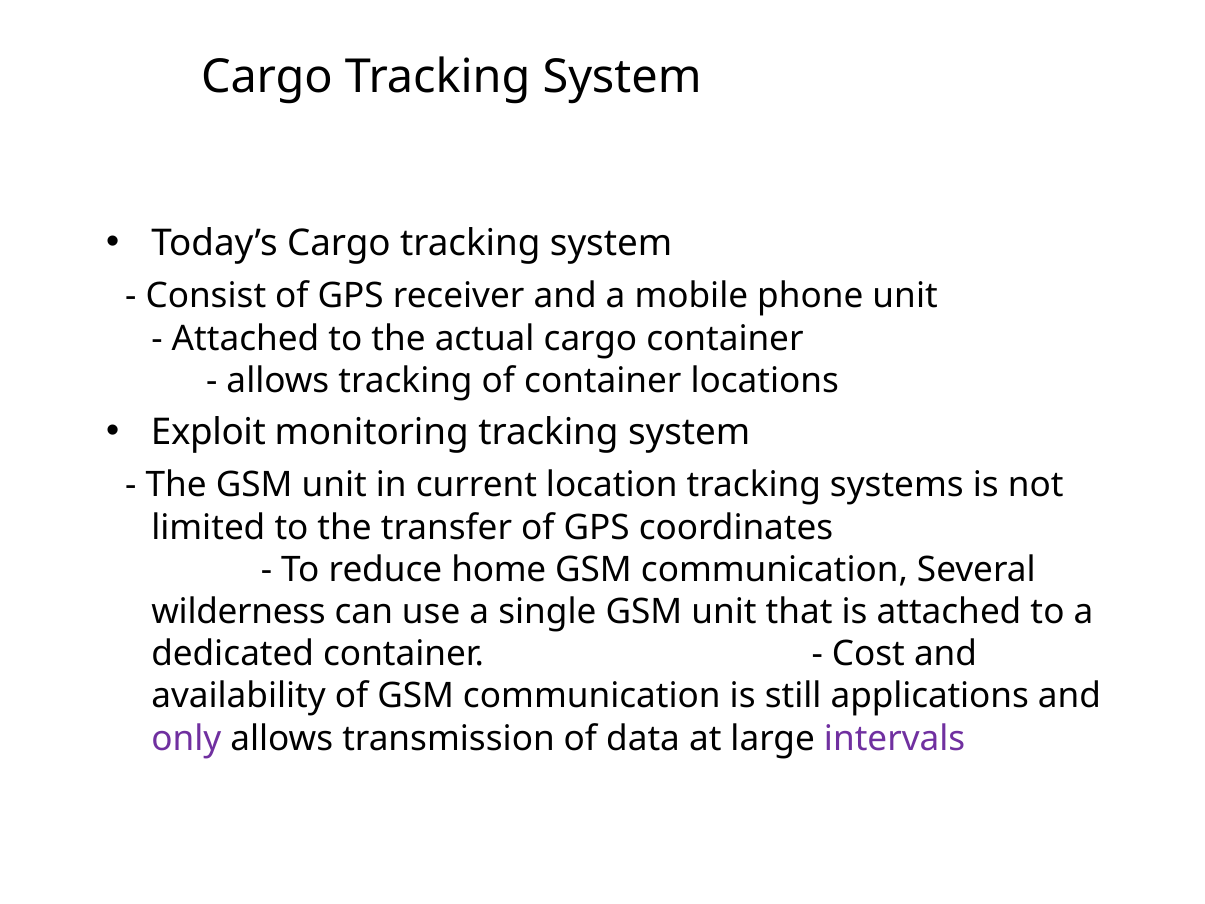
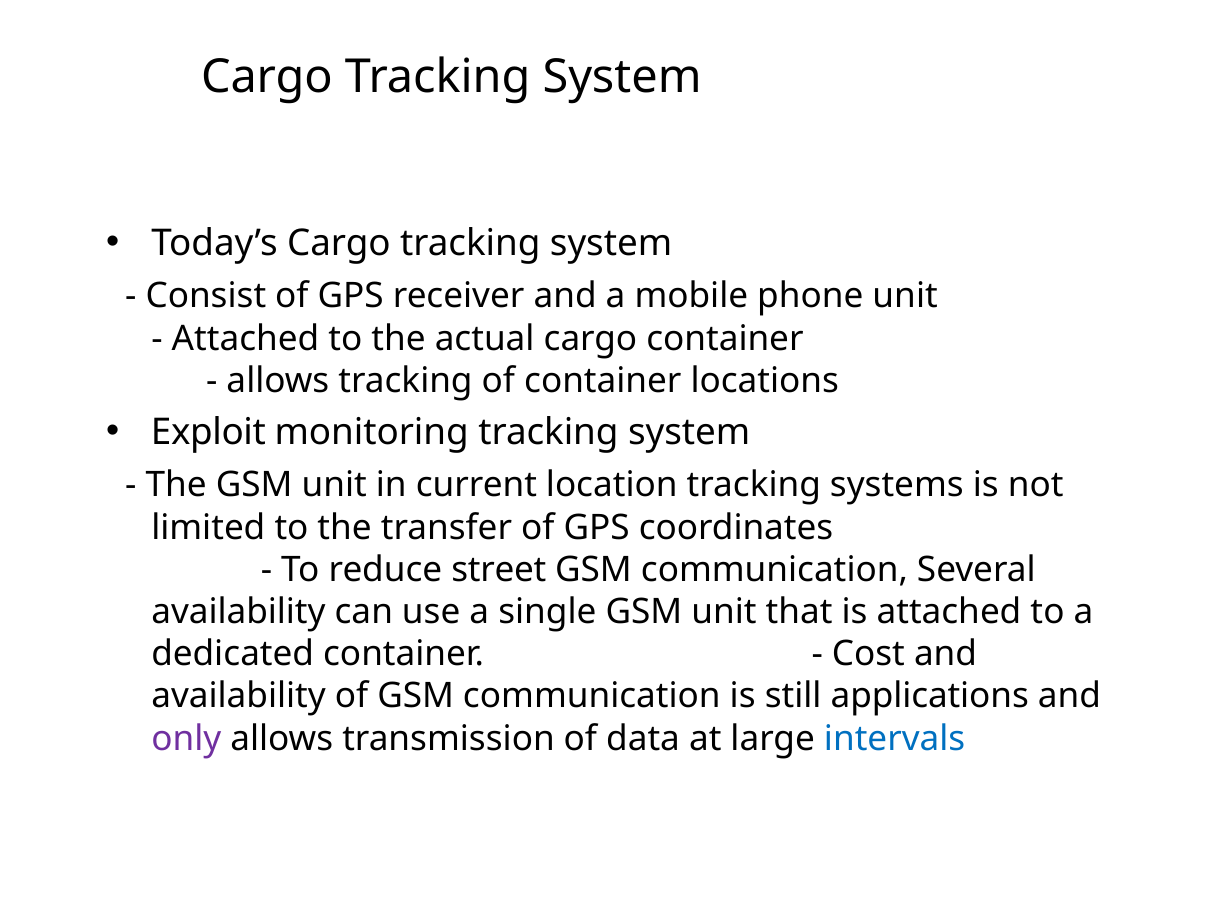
home: home -> street (499, 570)
wilderness: wilderness -> availability (238, 612)
intervals colour: purple -> blue (895, 738)
